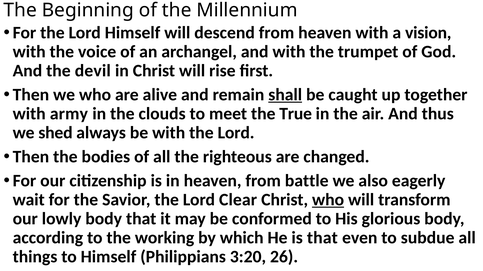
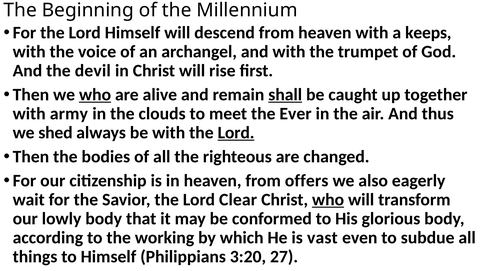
vision: vision -> keeps (428, 33)
who underline: none -> present (95, 95)
True: True -> Ever (296, 114)
Lord underline: none -> present (236, 133)
battle: battle -> offers (307, 181)
is that: that -> vast (322, 238)
26: 26 -> 27 (284, 257)
